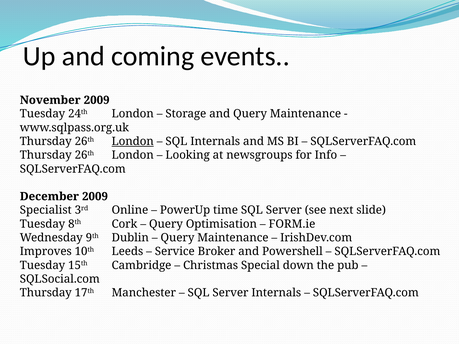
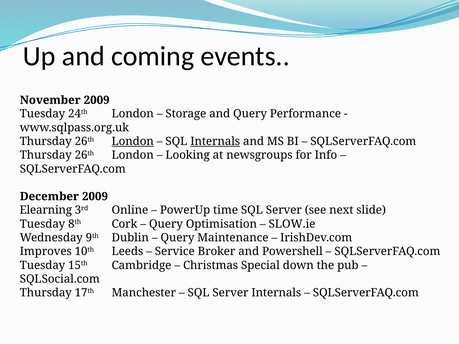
and Query Maintenance: Maintenance -> Performance (305, 114)
Internals underline: none -> present (215, 142)
Specialist: Specialist -> Elearning (46, 210)
FORM.ie: FORM.ie -> SLOW.ie (292, 224)
